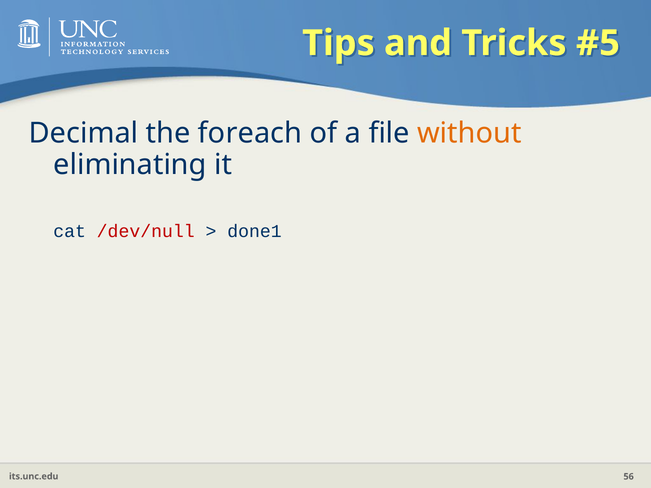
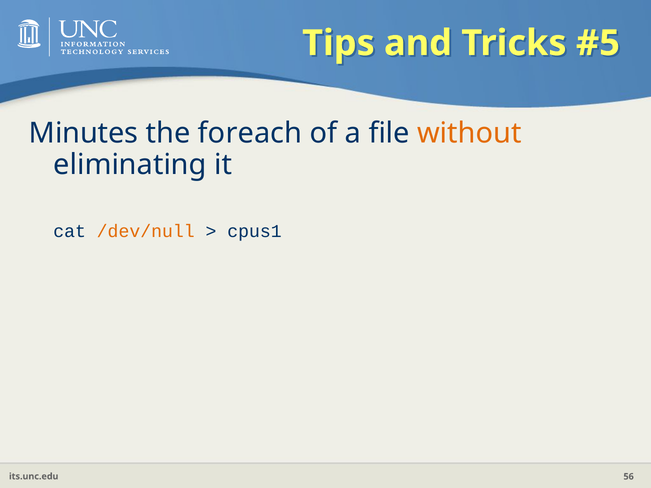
Decimal: Decimal -> Minutes (84, 133)
/dev/null colour: red -> orange (146, 232)
done1: done1 -> cpus1 (254, 232)
